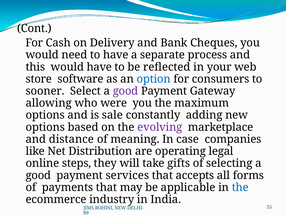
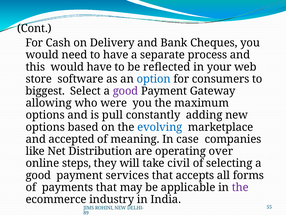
sooner: sooner -> biggest (45, 91)
sale: sale -> pull (112, 115)
evolving colour: purple -> blue (160, 127)
distance: distance -> accepted (72, 139)
legal: legal -> over (221, 151)
gifts: gifts -> civil (179, 163)
the colour: blue -> purple (240, 187)
